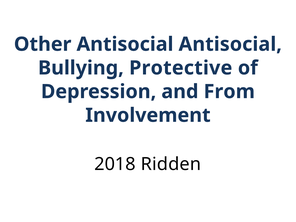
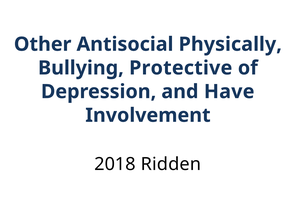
Antisocial Antisocial: Antisocial -> Physically (230, 44)
From: From -> Have (229, 92)
